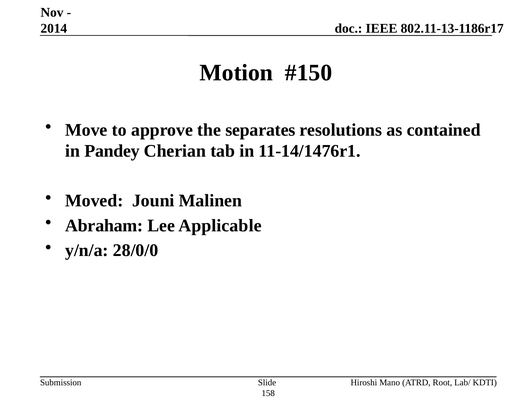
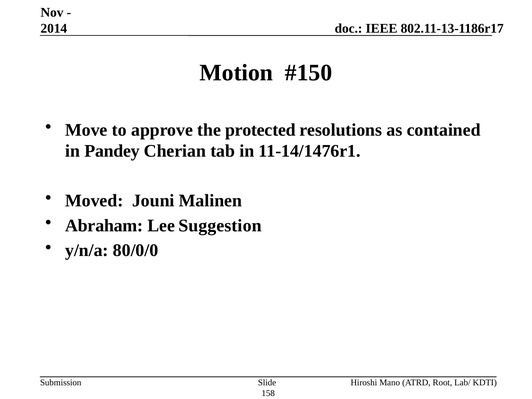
separates: separates -> protected (260, 130)
Applicable: Applicable -> Suggestion (220, 226)
28/0/0: 28/0/0 -> 80/0/0 (136, 250)
